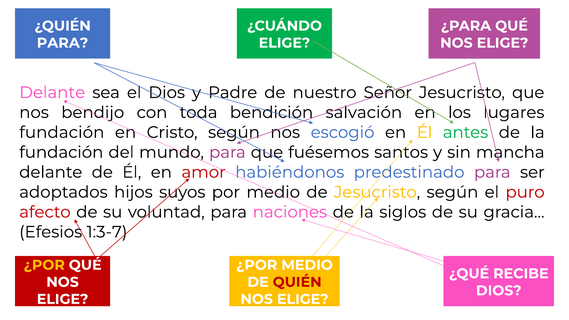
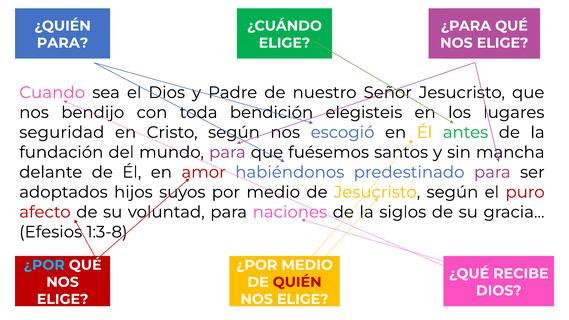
Delante: Delante -> Cuando (52, 93)
salvación: salvación -> elegisteis (364, 112)
fundación: fundación -> seguridad (62, 132)
1:3-7: 1:3-7 -> 1:3-8 (107, 232)
¿POR colour: yellow -> light blue (44, 265)
